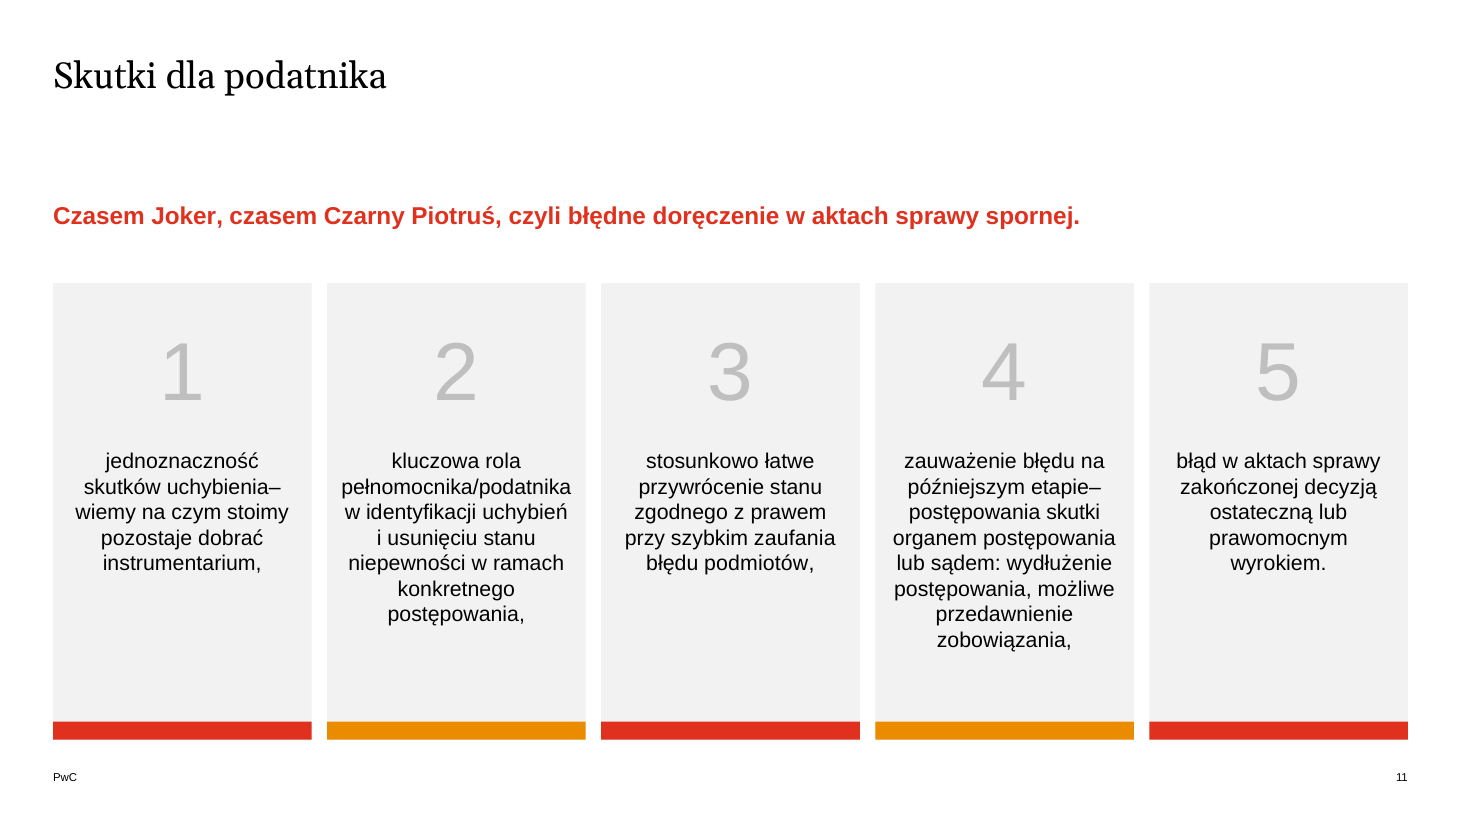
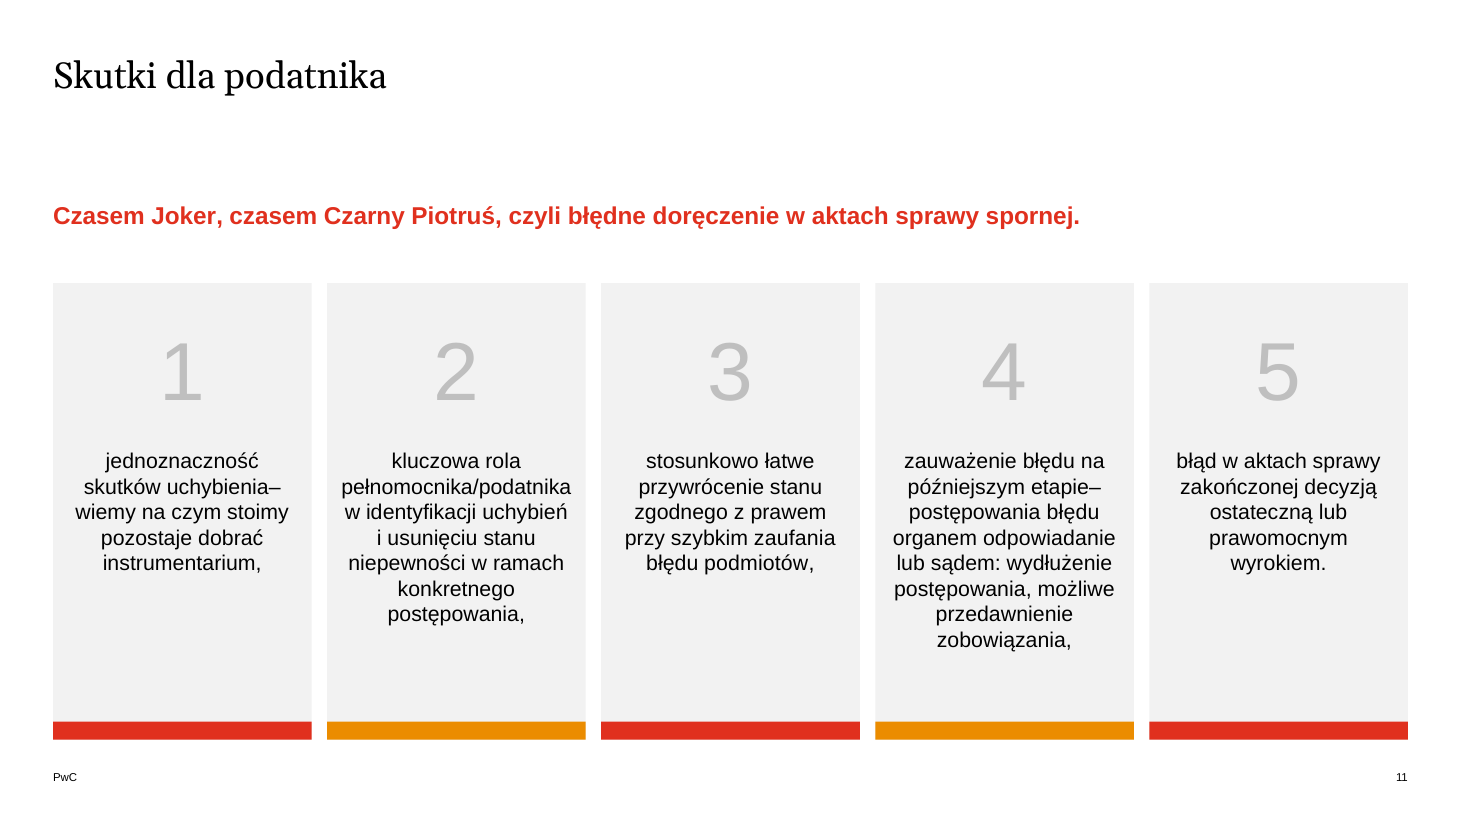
postępowania skutki: skutki -> błędu (1073, 512)
organem postępowania: postępowania -> odpowiadanie (1049, 538)
